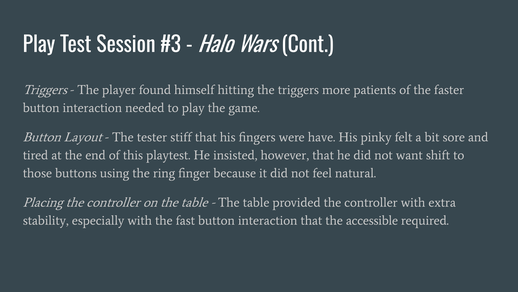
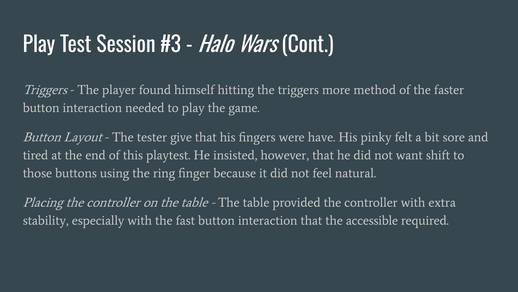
patients: patients -> method (375, 90)
stiff: stiff -> give (181, 137)
